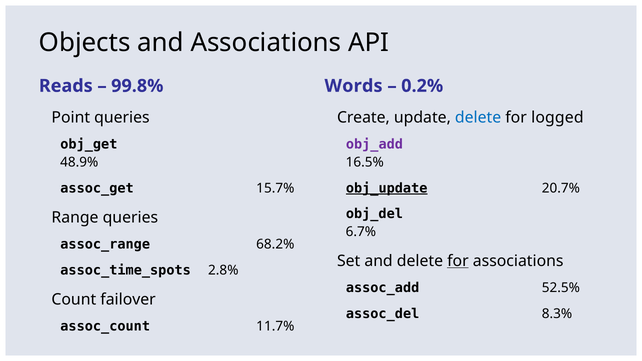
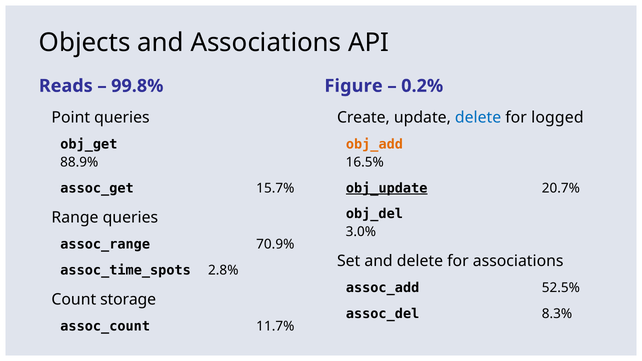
Words: Words -> Figure (354, 86)
obj_add colour: purple -> orange (374, 145)
48.9%: 48.9% -> 88.9% (79, 162)
6.7%: 6.7% -> 3.0% (361, 232)
68.2%: 68.2% -> 70.9% (275, 244)
for underline: present -> none (458, 261)
failover: failover -> storage (128, 299)
